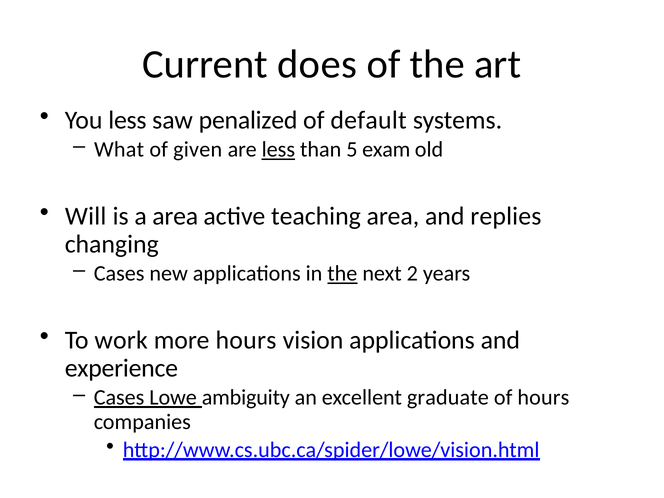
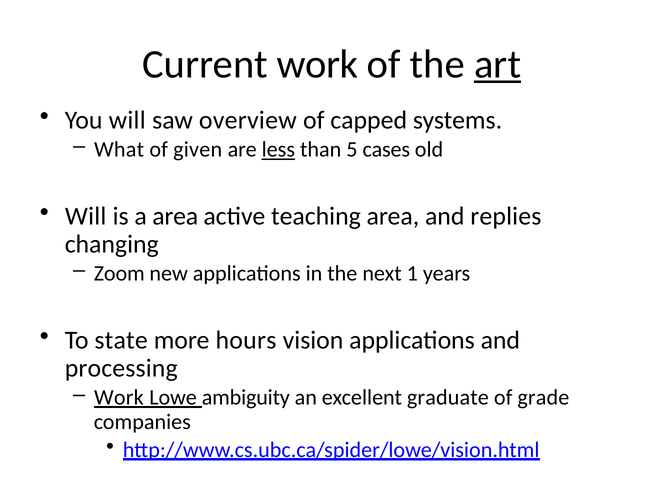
Current does: does -> work (317, 64)
art underline: none -> present (498, 64)
You less: less -> will (127, 120)
penalized: penalized -> overview (248, 120)
default: default -> capped (369, 120)
exam: exam -> cases (386, 150)
Cases: Cases -> Zoom (119, 274)
the underline: present -> none (342, 274)
2: 2 -> 1 (412, 274)
work: work -> state (121, 340)
experience: experience -> processing (121, 368)
Cases: Cases -> Work (119, 398)
of hours: hours -> grade (543, 398)
